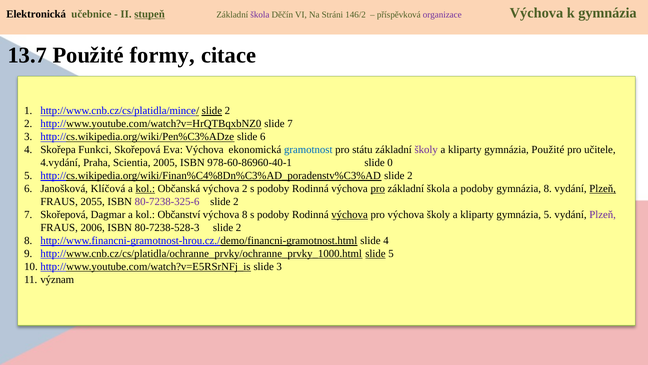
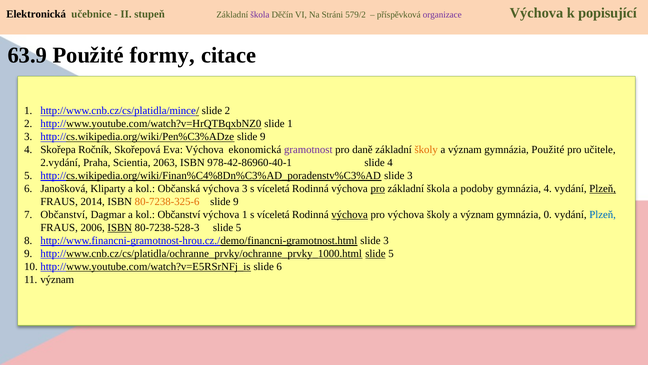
stupeň underline: present -> none (150, 14)
146/2: 146/2 -> 579/2 (356, 15)
k gymnázia: gymnázia -> popisující (607, 13)
13.7: 13.7 -> 63.9 (27, 55)
slide underline: present -> none (212, 111)
slide 7: 7 -> 1 (290, 124)
http://cs.wikipedia.org/wiki/Pen%C3%ADze slide 6: 6 -> 9 (263, 137)
Funkci: Funkci -> Ročník (95, 150)
gramotnost colour: blue -> purple (308, 150)
státu: státu -> daně (362, 150)
školy colour: purple -> orange (426, 150)
kliparty: kliparty -> význam (465, 150)
4.vydání: 4.vydání -> 2.vydání (60, 163)
2005: 2005 -> 2063 (165, 163)
978-60-86960-40-1: 978-60-86960-40-1 -> 978-42-86960-40-1 (250, 163)
slide 0: 0 -> 4 (390, 163)
http://cs.wikipedia.org/wiki/Finan%C4%8Dn%C3%AD_poradenstv%C3%AD slide 2: 2 -> 3 (410, 176)
Klíčová: Klíčová -> Kliparty (108, 188)
kol underline: present -> none (145, 188)
výchova 2: 2 -> 3 (245, 188)
podoby: podoby -> víceletá (273, 188)
gymnázia 8: 8 -> 4 (548, 188)
2055: 2055 -> 2014 (93, 201)
80-7238-325-6 colour: purple -> orange (167, 201)
2: 2 -> 9 (236, 201)
7 Skořepová: Skořepová -> Občanství (64, 214)
výchova 8: 8 -> 1 (245, 214)
podoby: podoby -> víceletá (273, 214)
kliparty: kliparty -> význam (477, 214)
gymnázia 5: 5 -> 0 (548, 214)
Plzeň colour: purple -> blue (603, 214)
ISBN underline: none -> present (120, 227)
80-7238-528-3 slide 2: 2 -> 5 (239, 227)
http://www.financni-gramotnost-hrou.cz./demo/financni-gramotnost.html slide 4: 4 -> 3 (386, 240)
slide 3: 3 -> 6 (279, 266)
